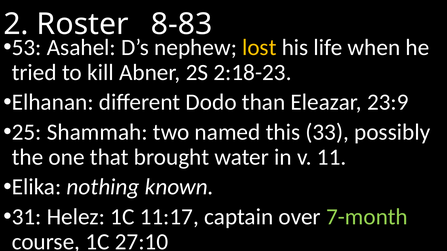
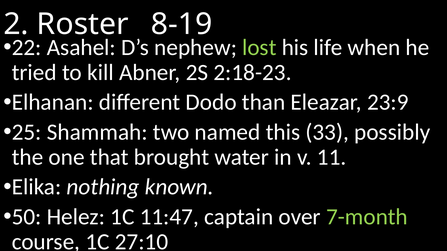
8-83: 8-83 -> 8-19 (182, 24)
53: 53 -> 22 (27, 48)
lost colour: yellow -> light green (259, 48)
31: 31 -> 50 (27, 217)
11:17: 11:17 -> 11:47 (169, 217)
